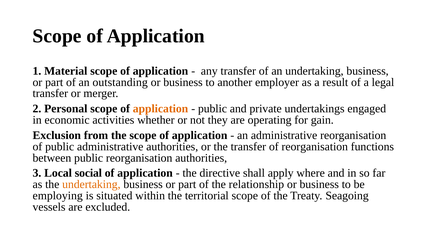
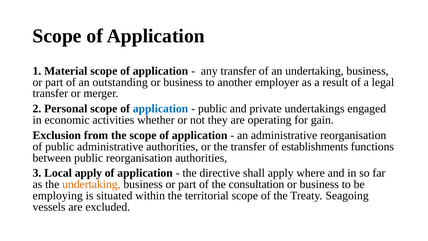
application colour: orange -> blue (161, 109)
of reorganisation: reorganisation -> establishments (315, 146)
Local social: social -> apply (88, 173)
relationship: relationship -> consultation (256, 184)
